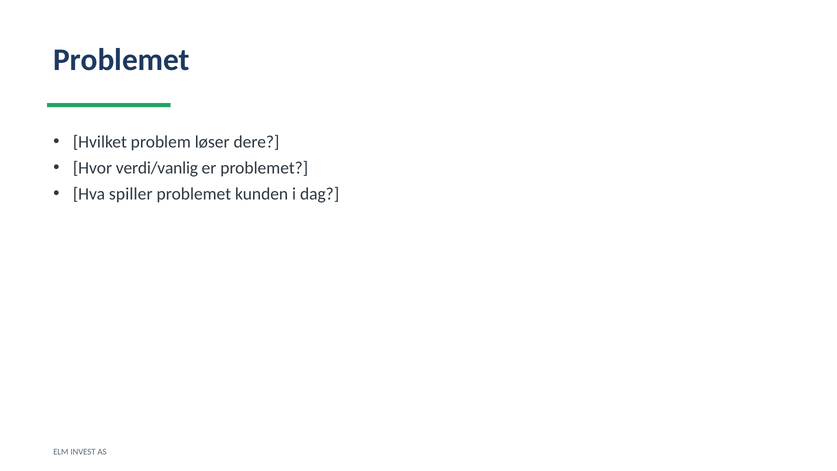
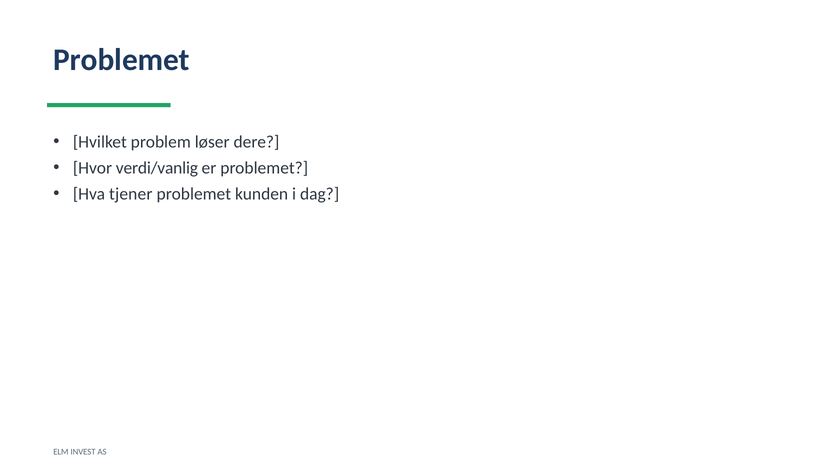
spiller: spiller -> tjener (131, 194)
